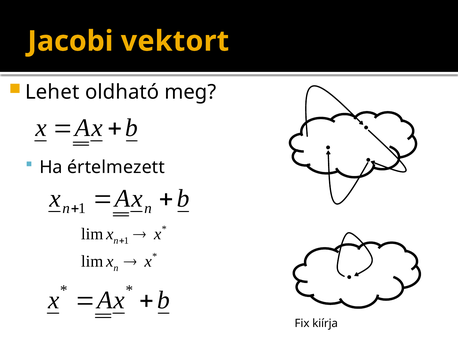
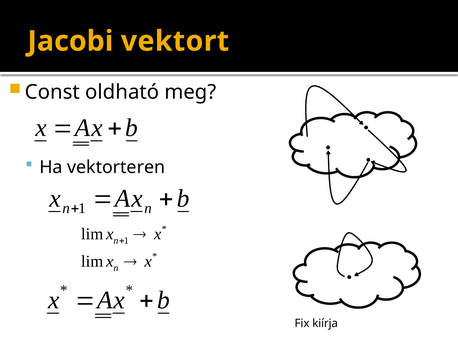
Lehet: Lehet -> Const (52, 92)
értelmezett: értelmezett -> vektorteren (116, 167)
